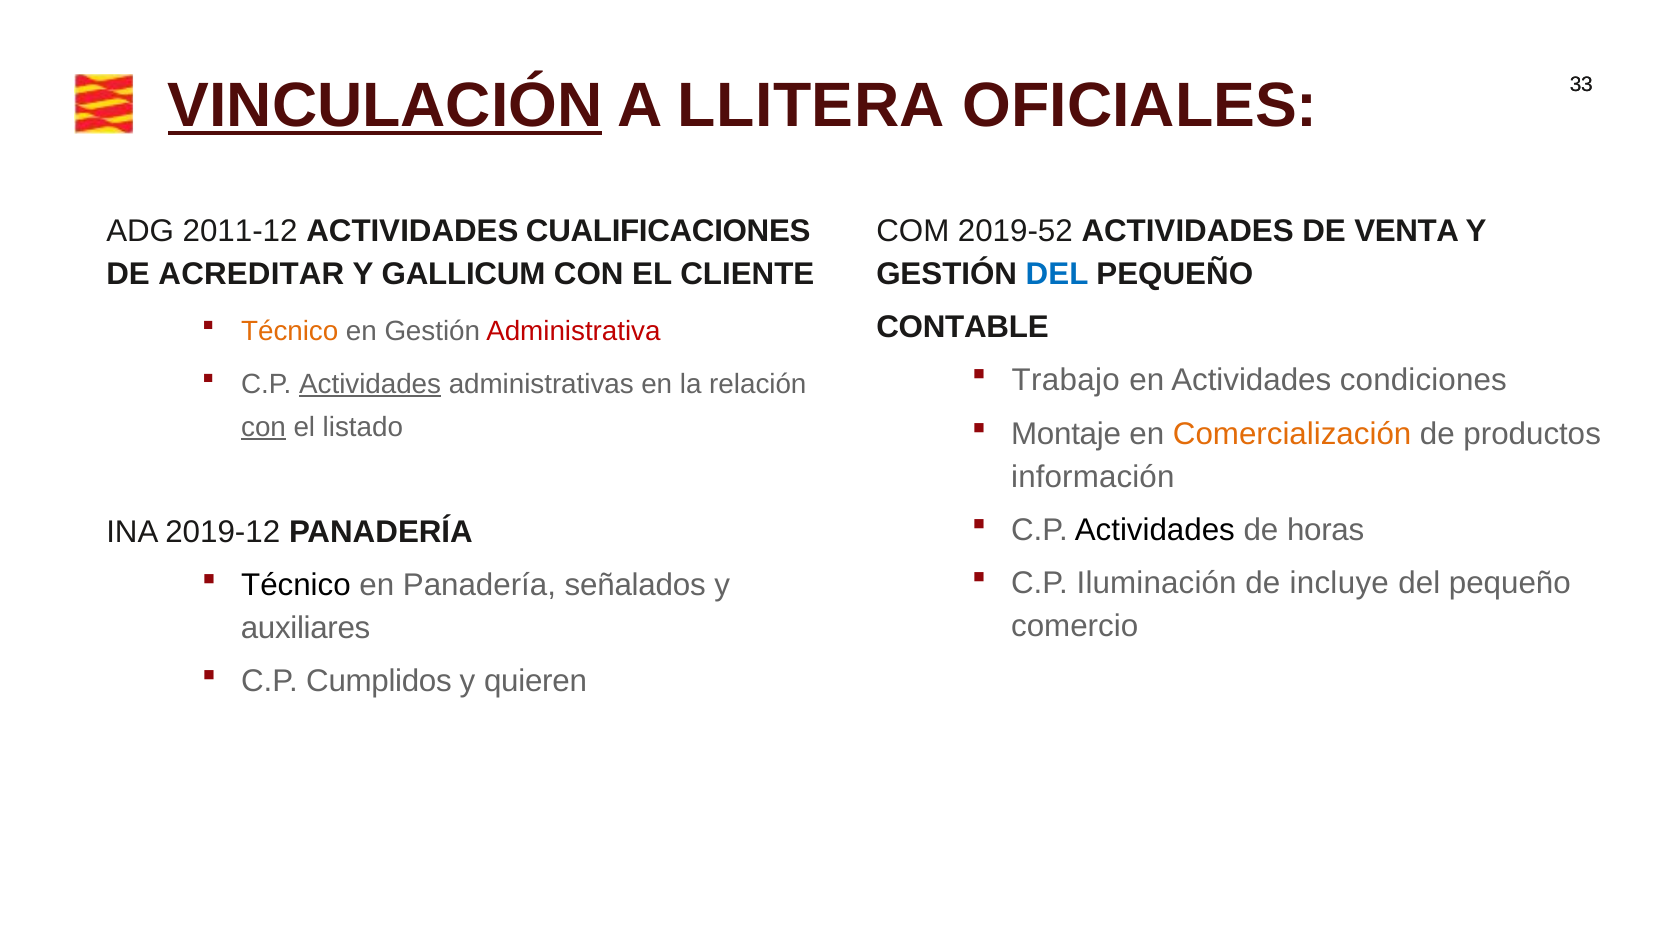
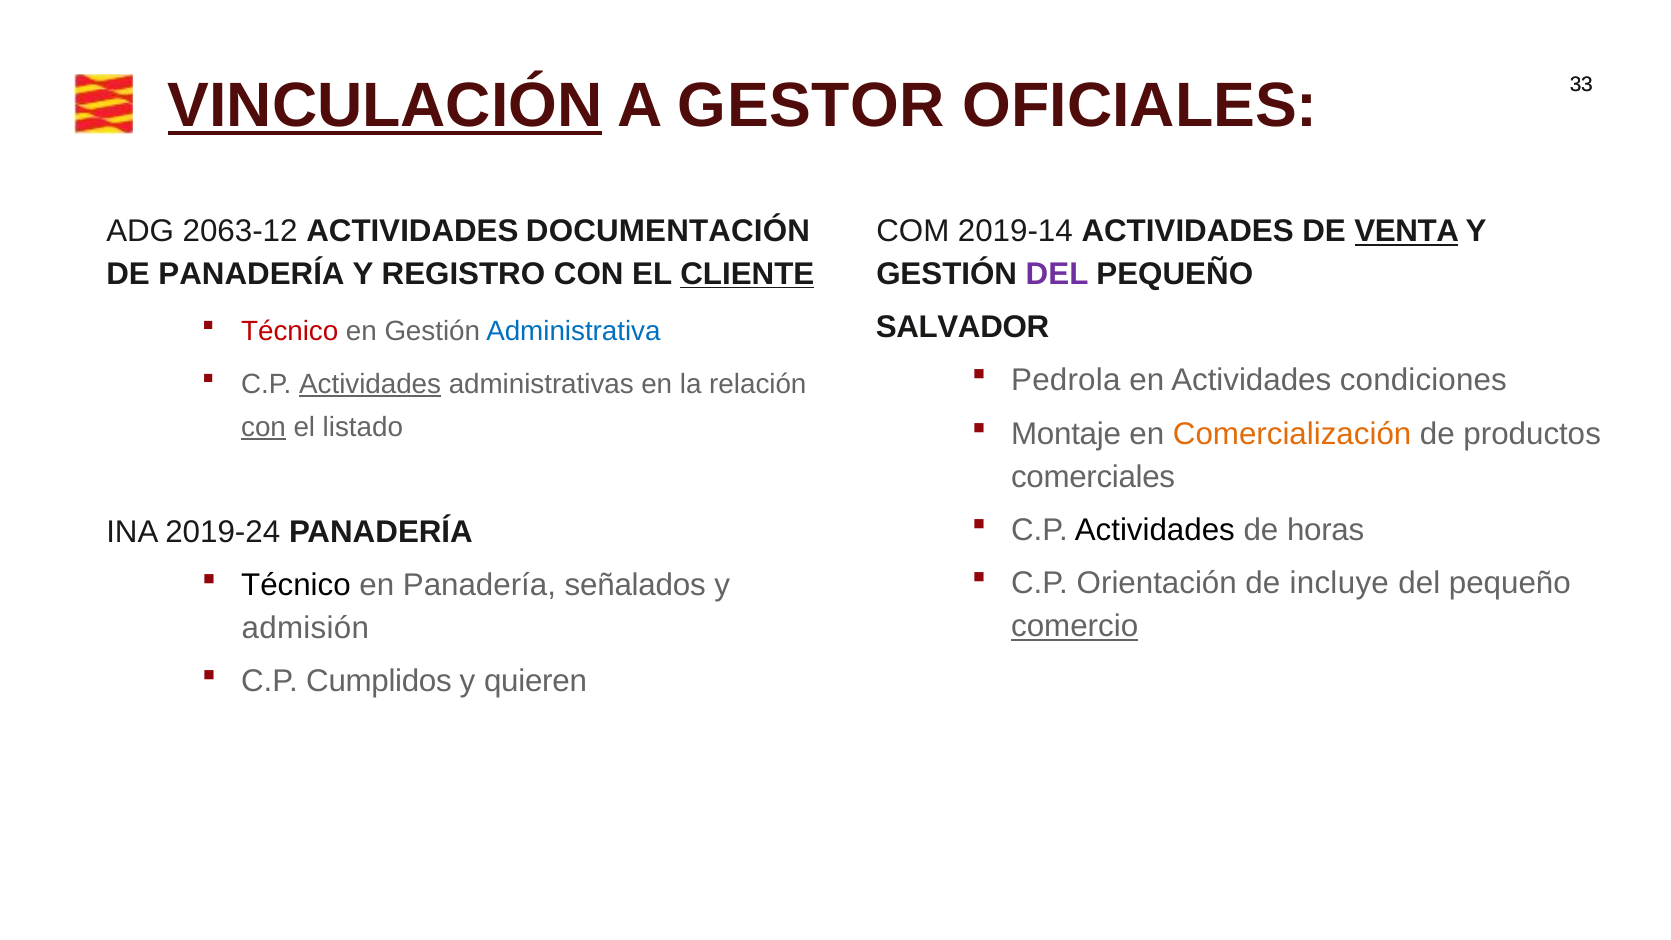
LLITERA: LLITERA -> GESTOR (811, 106)
2011-12: 2011-12 -> 2063-12 (240, 231)
CUALIFICACIONES: CUALIFICACIONES -> DOCUMENTACIÓN (668, 231)
2019-52: 2019-52 -> 2019-14 (1015, 231)
VENTA underline: none -> present (1407, 231)
DE ACREDITAR: ACREDITAR -> PANADERÍA (251, 274)
GALLICUM: GALLICUM -> REGISTRO (463, 274)
CLIENTE underline: none -> present (747, 274)
DEL colour: blue -> purple (1057, 274)
CONTABLE: CONTABLE -> SALVADOR (963, 327)
Técnico colour: orange -> red (290, 331)
Administrativa colour: red -> blue (573, 331)
Trabajo: Trabajo -> Pedrola (1066, 381)
información: información -> comerciales (1093, 477)
2019-12: 2019-12 -> 2019-24 (223, 532)
Iluminación: Iluminación -> Orientación (1157, 583)
comercio underline: none -> present (1075, 626)
auxiliares: auxiliares -> admisión (305, 628)
